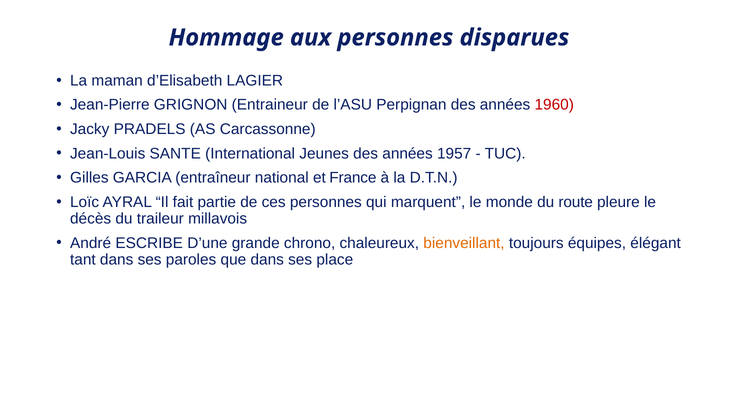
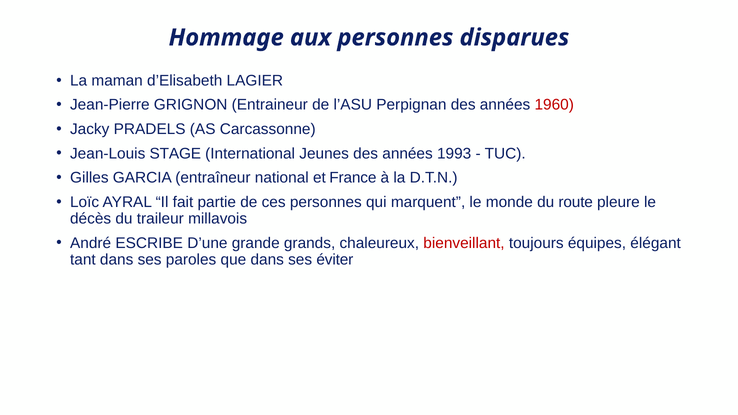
SANTE: SANTE -> STAGE (175, 154)
1957: 1957 -> 1993 (454, 154)
chrono: chrono -> grands (310, 243)
bienveillant colour: orange -> red (464, 243)
place: place -> éviter (335, 260)
